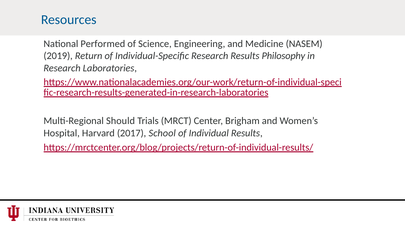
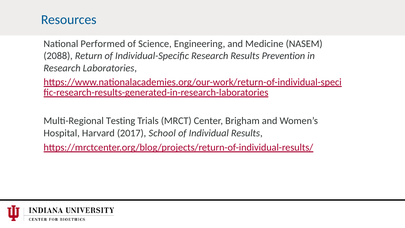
2019: 2019 -> 2088 (58, 56)
Philosophy: Philosophy -> Prevention (283, 56)
Should: Should -> Testing (121, 121)
